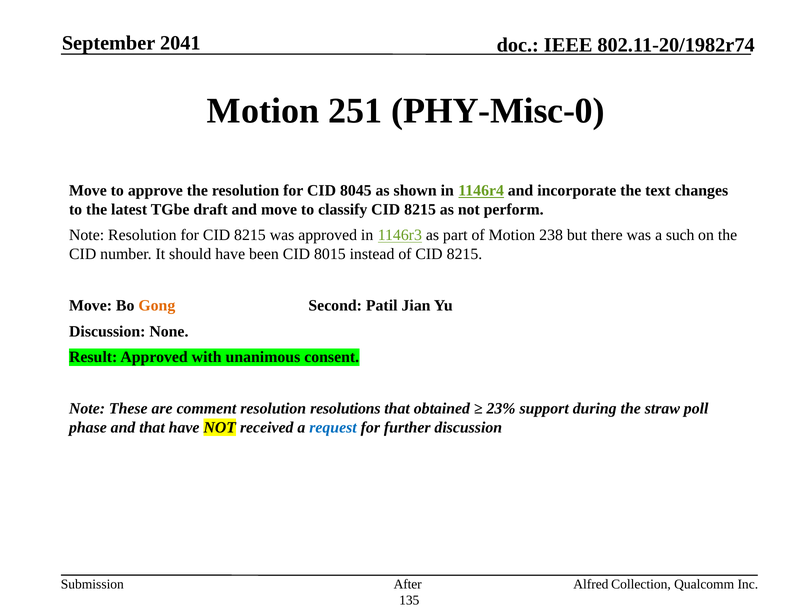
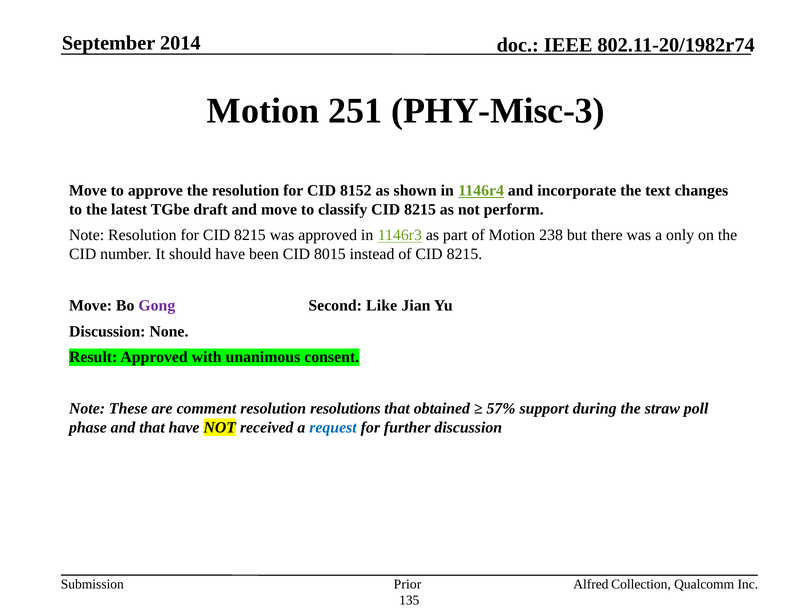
2041: 2041 -> 2014 (180, 43)
PHY-Misc-0: PHY-Misc-0 -> PHY-Misc-3 (498, 111)
8045: 8045 -> 8152 (356, 191)
such: such -> only (680, 235)
Gong colour: orange -> purple (157, 306)
Patil: Patil -> Like (382, 306)
23%: 23% -> 57% (501, 409)
After: After -> Prior (408, 584)
